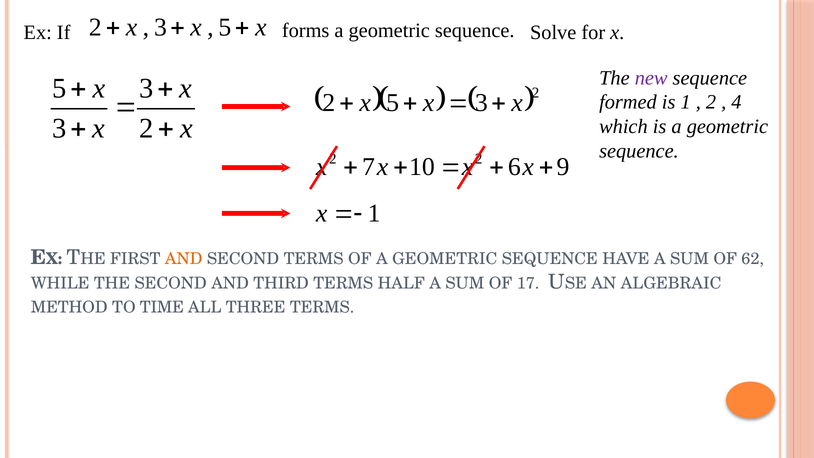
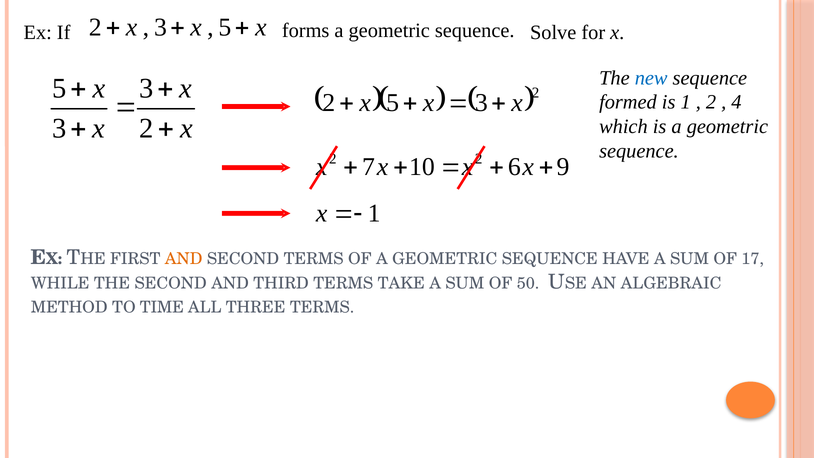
new colour: purple -> blue (651, 78)
62: 62 -> 17 (753, 259)
HALF: HALF -> TAKE (401, 283)
17: 17 -> 50 (528, 283)
